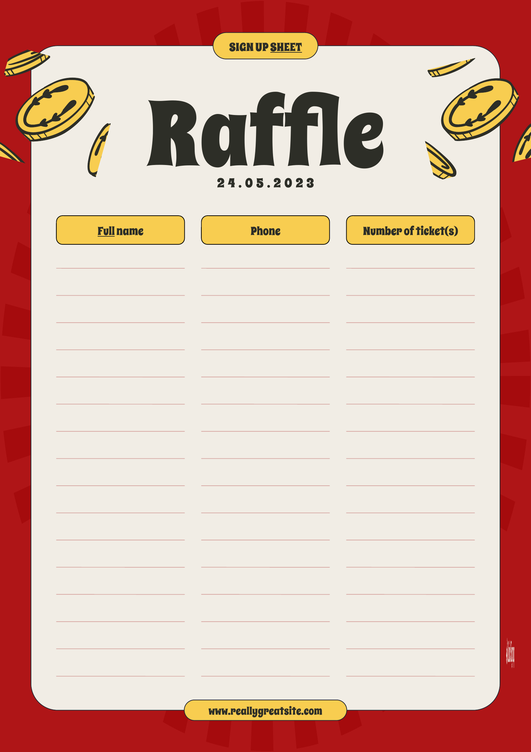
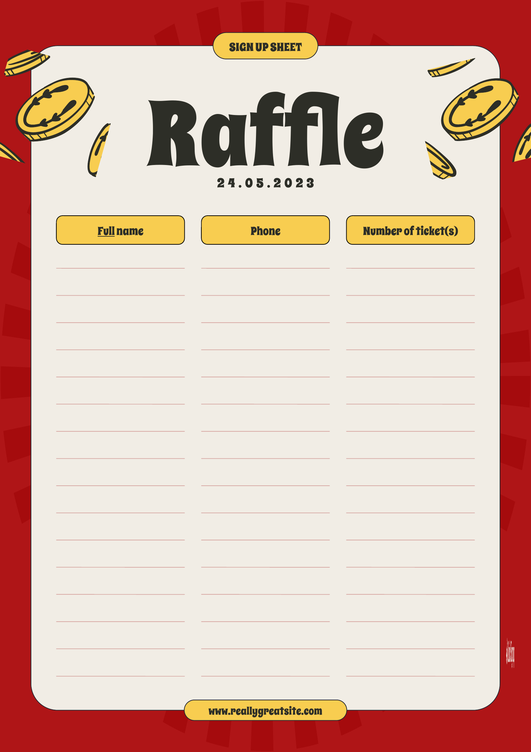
SHEET underline: present -> none (286, 47)
